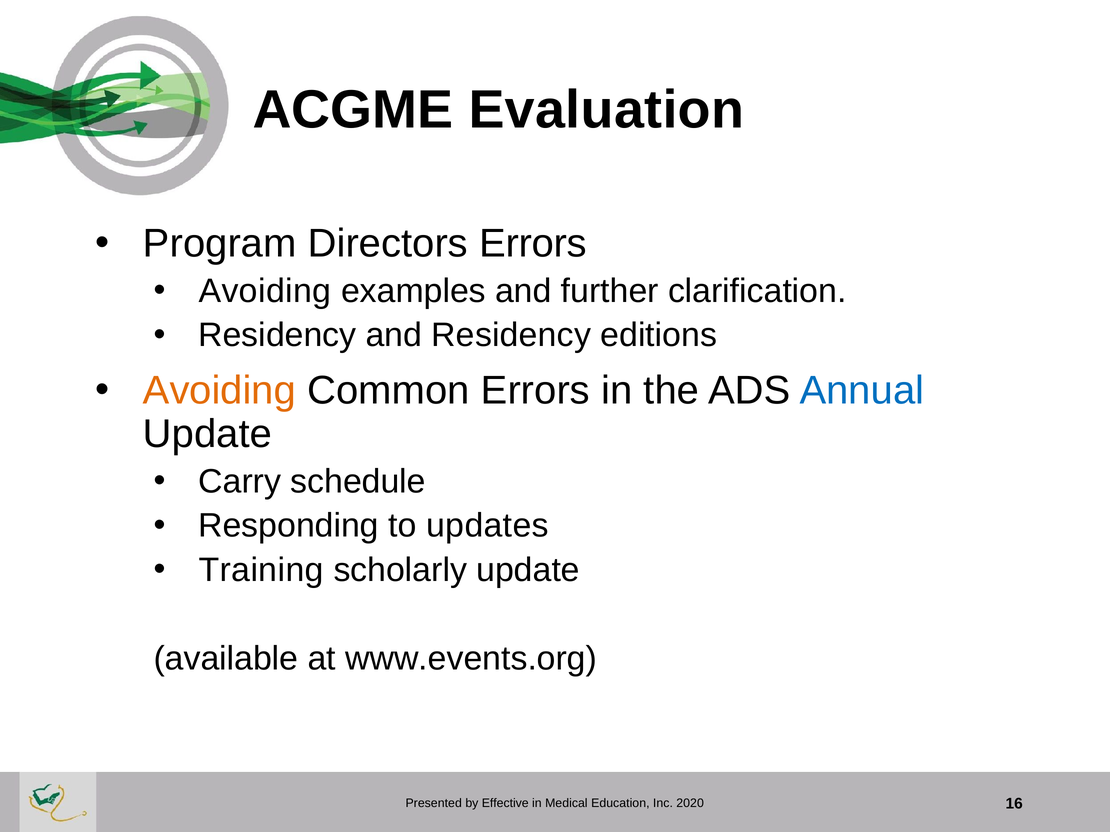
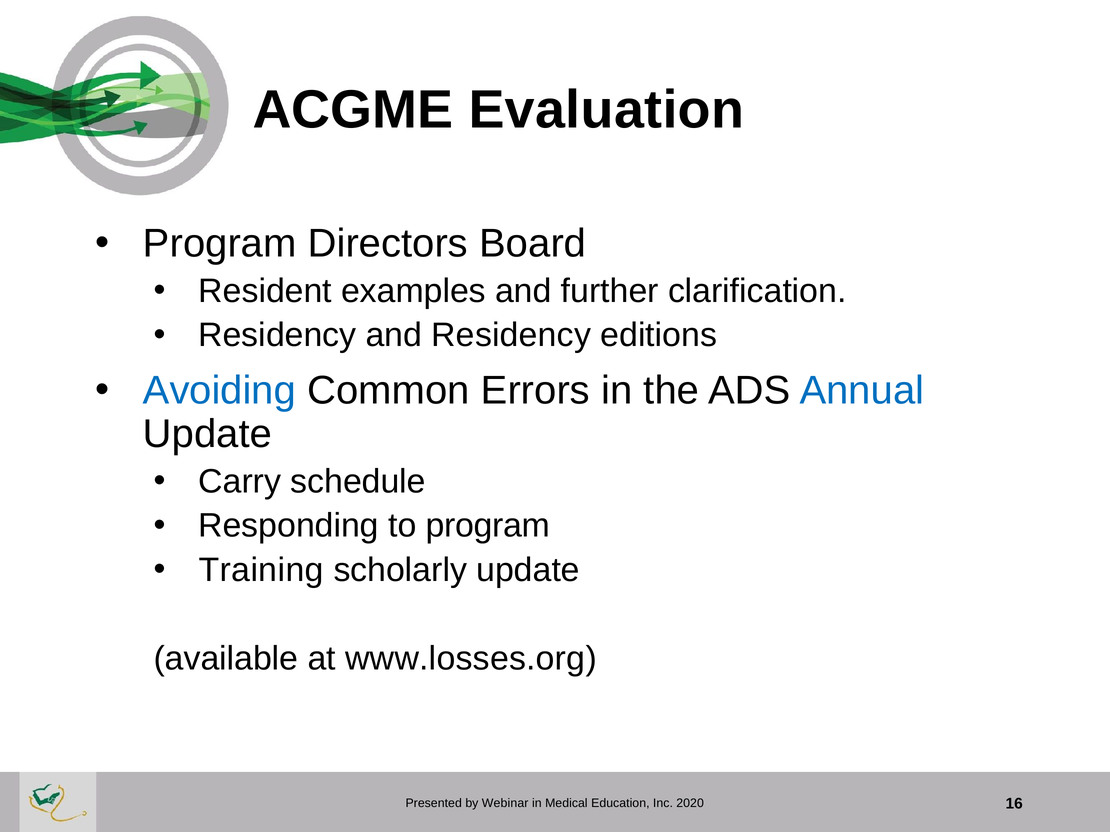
Directors Errors: Errors -> Board (533, 243)
Avoiding: Avoiding -> Resident (265, 291)
Avoiding colour: orange -> blue (219, 391)
to updates: updates -> program (488, 526)
www.events.org: www.events.org -> www.losses.org (471, 659)
Effective: Effective -> Webinar (505, 804)
